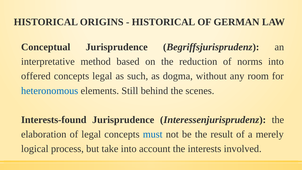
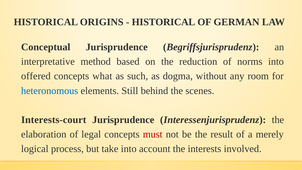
concepts legal: legal -> what (102, 76)
Interests-found: Interests-found -> Interests-court (54, 120)
must colour: blue -> red (153, 134)
